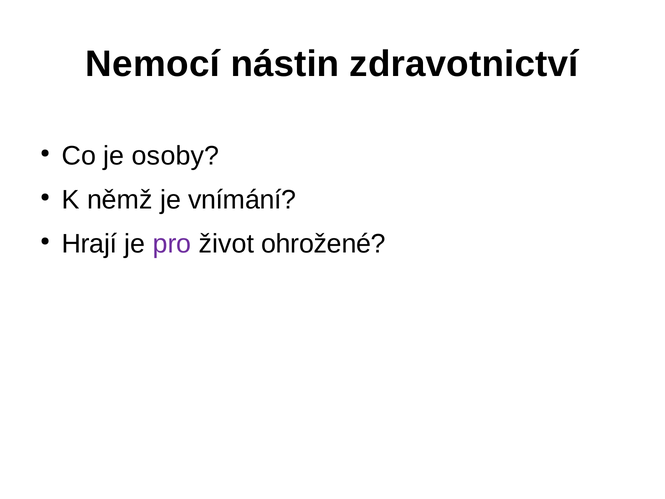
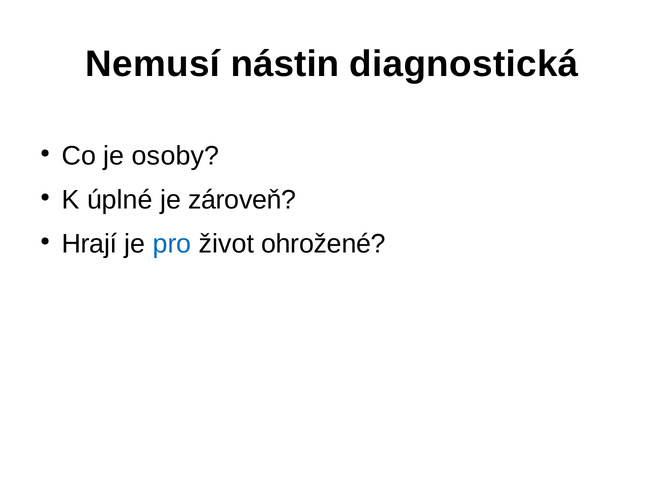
Nemocí: Nemocí -> Nemusí (153, 64)
zdravotnictví: zdravotnictví -> diagnostická (464, 64)
němž: němž -> úplné (120, 200)
vnímání: vnímání -> zároveň (242, 200)
pro colour: purple -> blue (172, 244)
